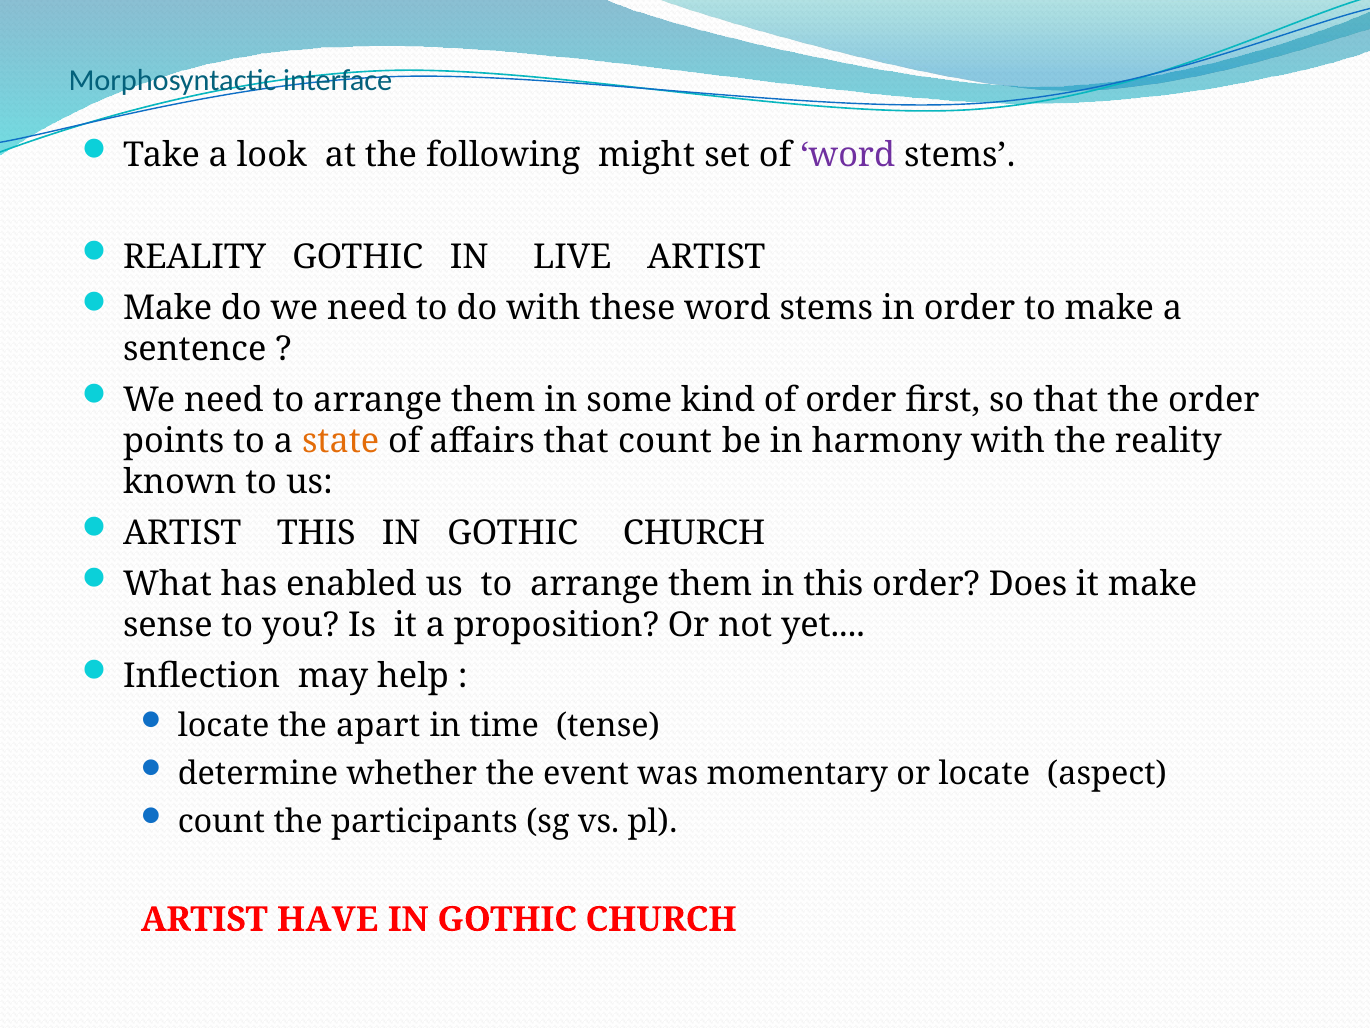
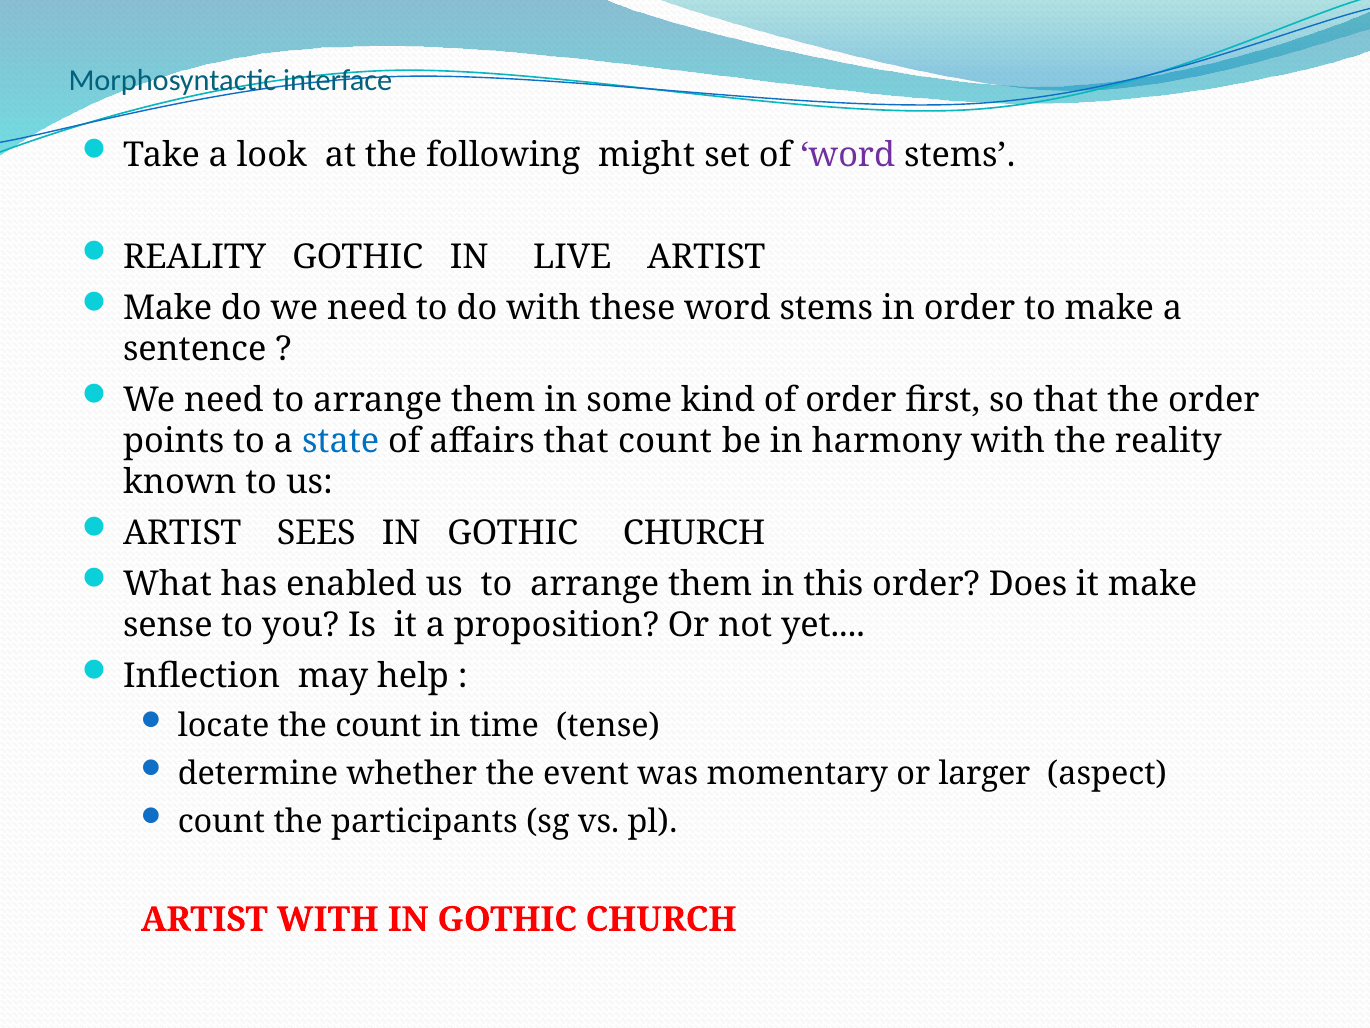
state colour: orange -> blue (341, 441)
ARTIST THIS: THIS -> SEES (316, 533)
the apart: apart -> count (379, 725)
or locate: locate -> larger (985, 773)
ARTIST HAVE: HAVE -> WITH (328, 919)
